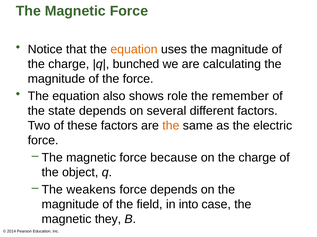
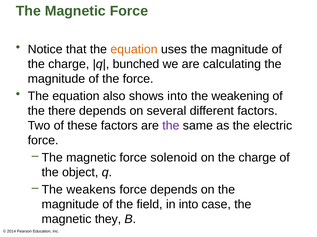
shows role: role -> into (177, 96)
remember: remember -> weakening (240, 96)
state: state -> there (62, 111)
the colour: orange -> purple (171, 126)
because: because -> solenoid (174, 158)
